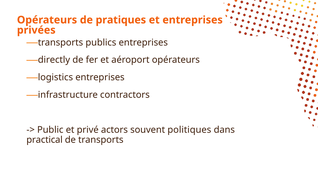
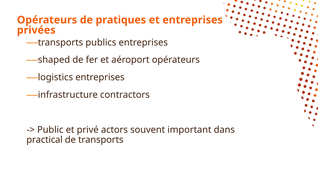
directly: directly -> shaped (54, 60)
politiques: politiques -> important (189, 130)
